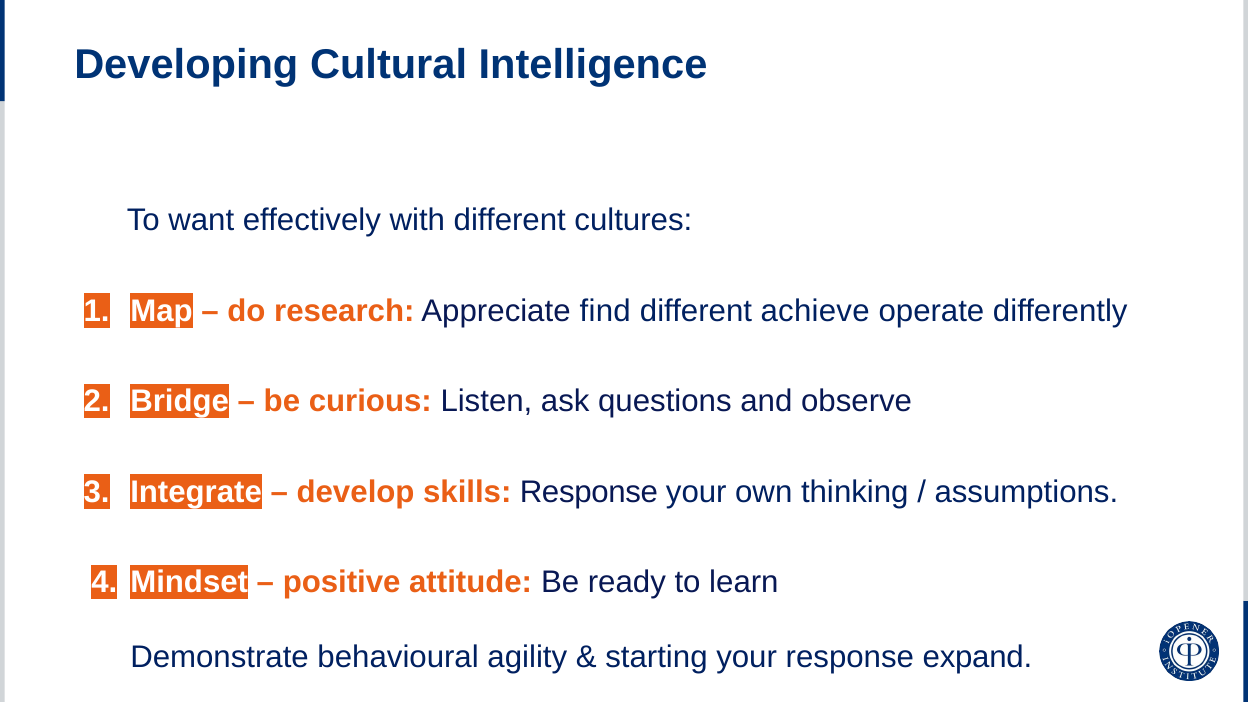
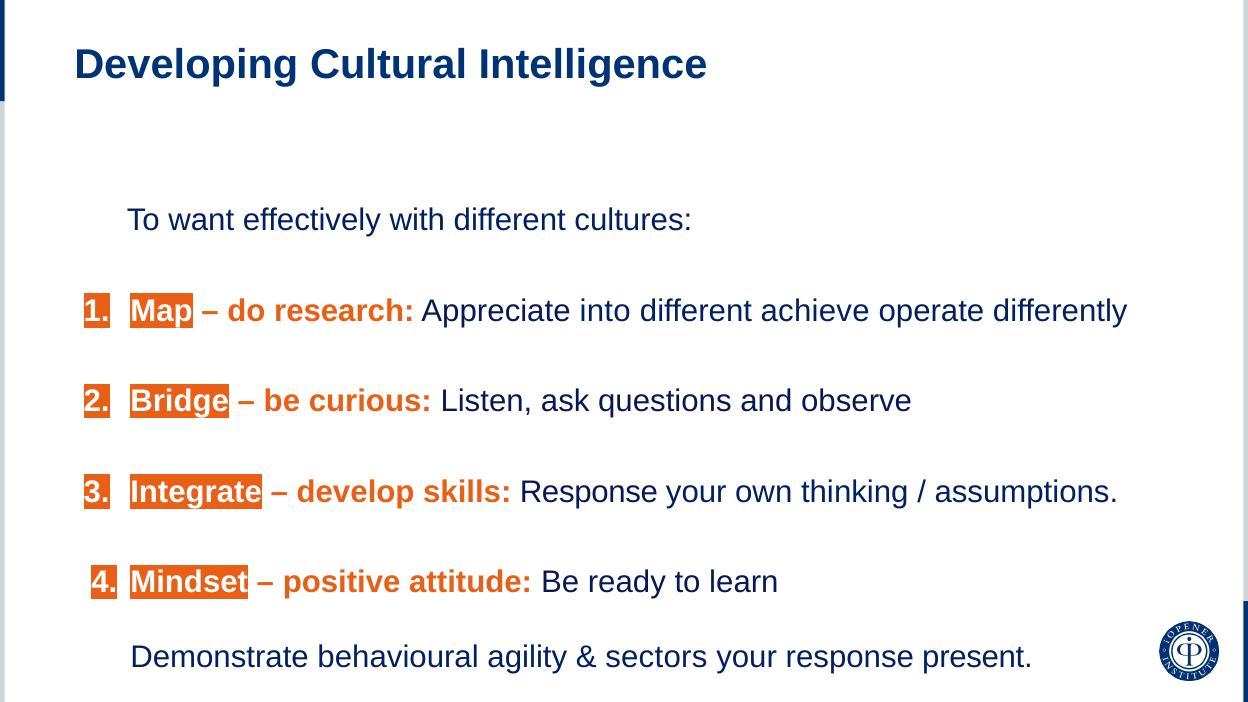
find: find -> into (605, 311)
starting: starting -> sectors (656, 657)
expand: expand -> present (977, 657)
